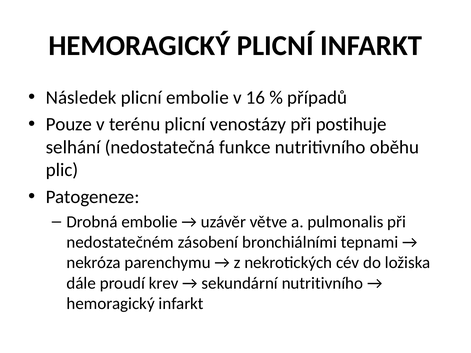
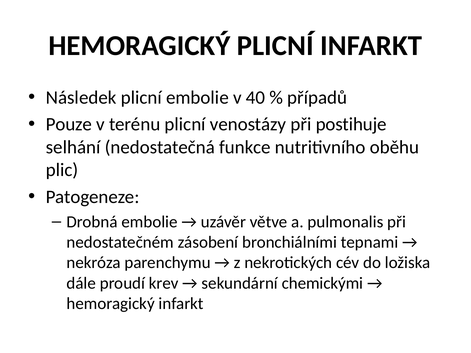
16: 16 -> 40 (256, 97)
sekundární nutritivního: nutritivního -> chemickými (322, 283)
